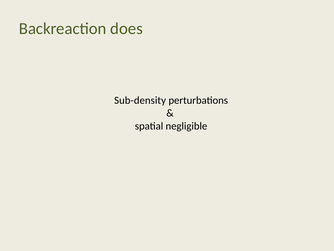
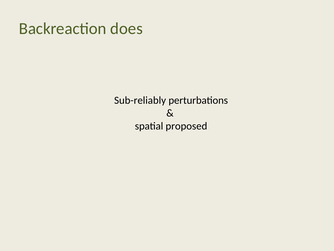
Sub-density: Sub-density -> Sub-reliably (140, 100)
negligible: negligible -> proposed (186, 126)
